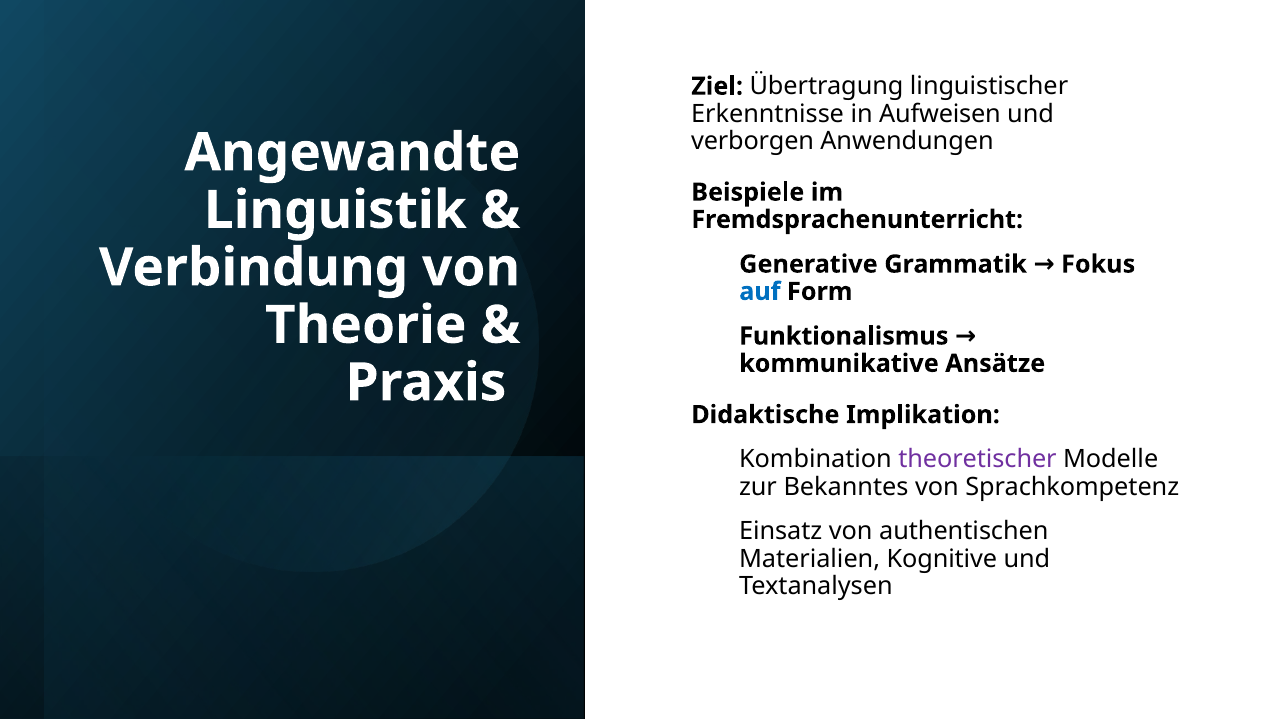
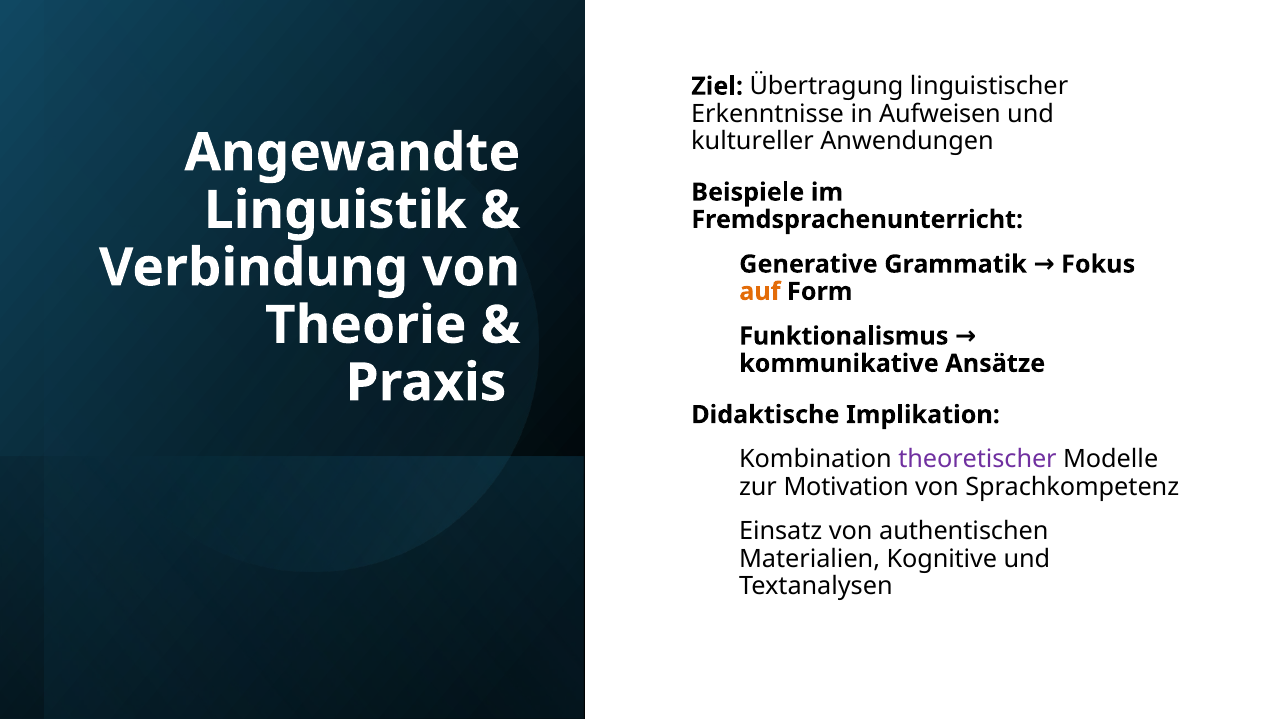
verborgen: verborgen -> kultureller (753, 141)
auf colour: blue -> orange (760, 292)
Bekanntes: Bekanntes -> Motivation (846, 487)
